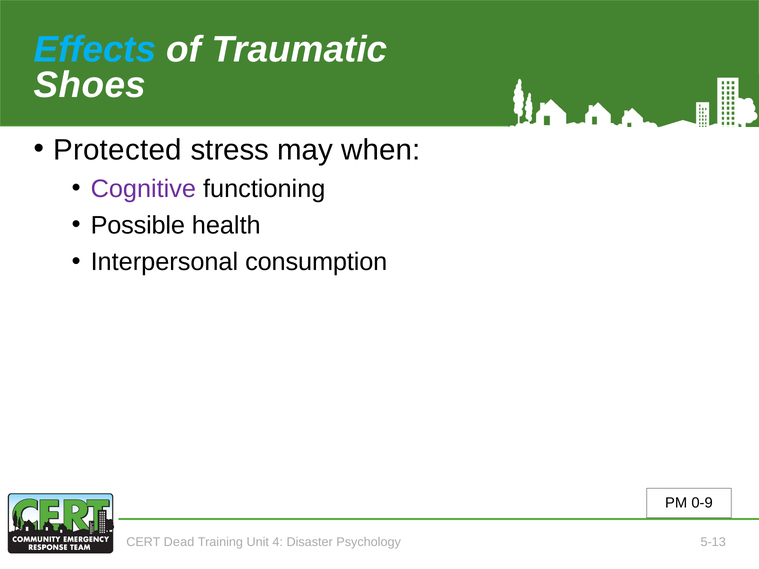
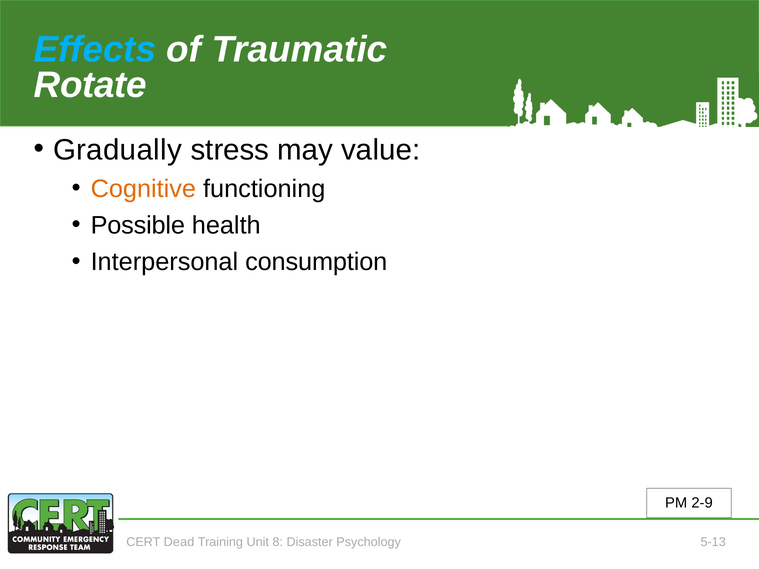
Shoes: Shoes -> Rotate (90, 85)
Protected: Protected -> Gradually (117, 150)
when: when -> value (381, 150)
Cognitive colour: purple -> orange (143, 189)
0-9: 0-9 -> 2-9 (702, 503)
4: 4 -> 8 (278, 543)
